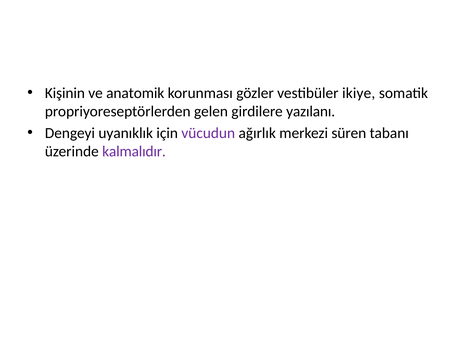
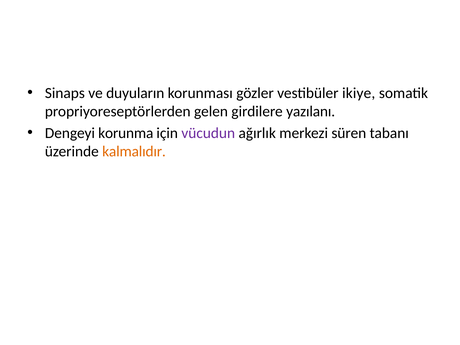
Kişinin: Kişinin -> Sinaps (65, 93)
anatomik: anatomik -> duyuların (135, 93)
uyanıklık: uyanıklık -> korunma (126, 133)
kalmalıdır colour: purple -> orange (134, 151)
